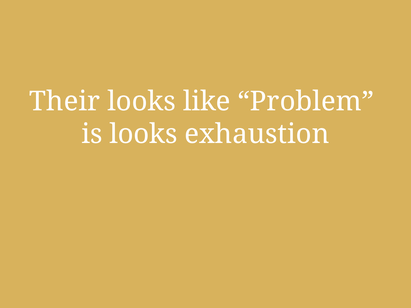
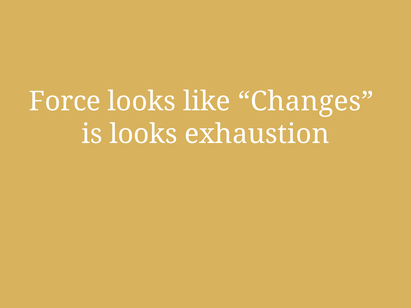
Their: Their -> Force (65, 101)
Problem: Problem -> Changes (306, 101)
